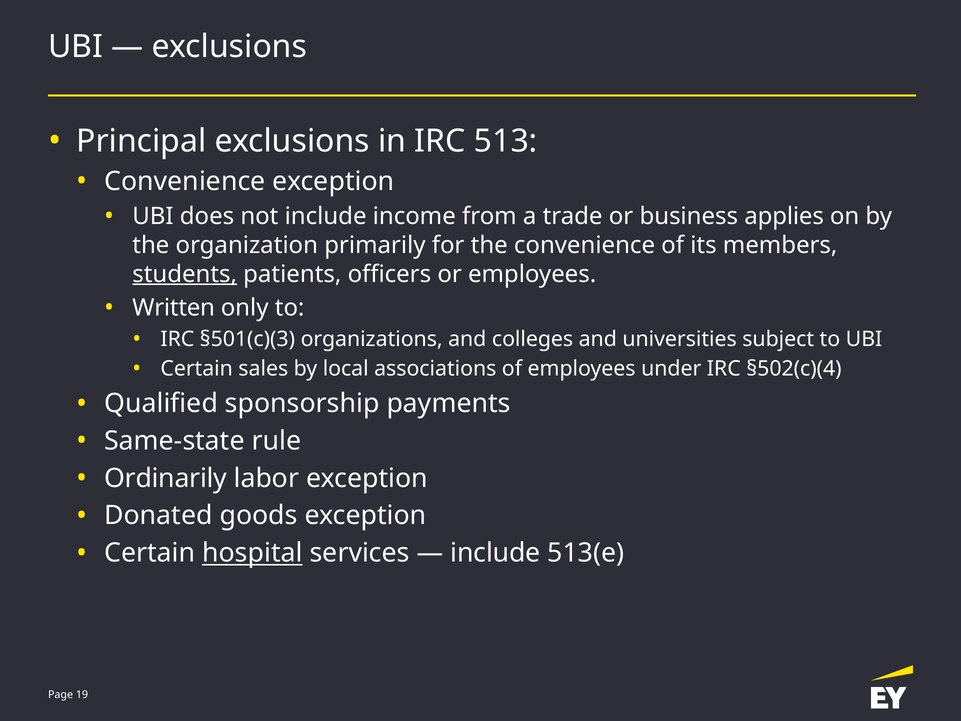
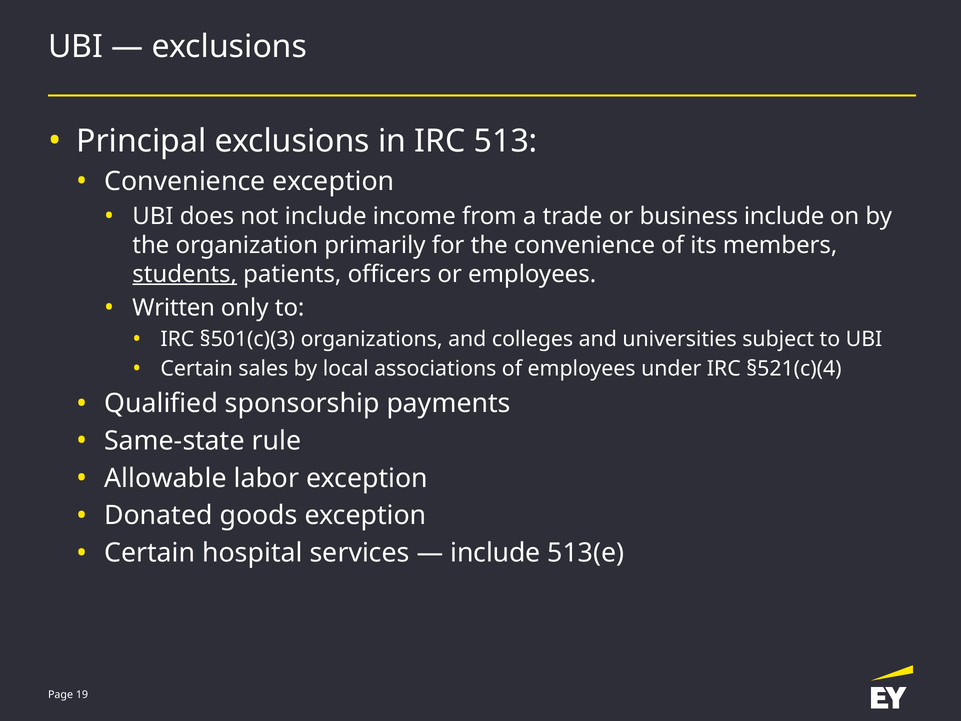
business applies: applies -> include (784, 216)
§502(c)(4: §502(c)(4 -> §521(c)(4 (794, 369)
Ordinarily: Ordinarily -> Allowable (165, 478)
hospital underline: present -> none (252, 553)
